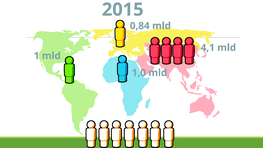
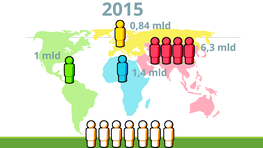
4,1: 4,1 -> 6,3 (208, 48)
1,0: 1,0 -> 1,4 (139, 73)
